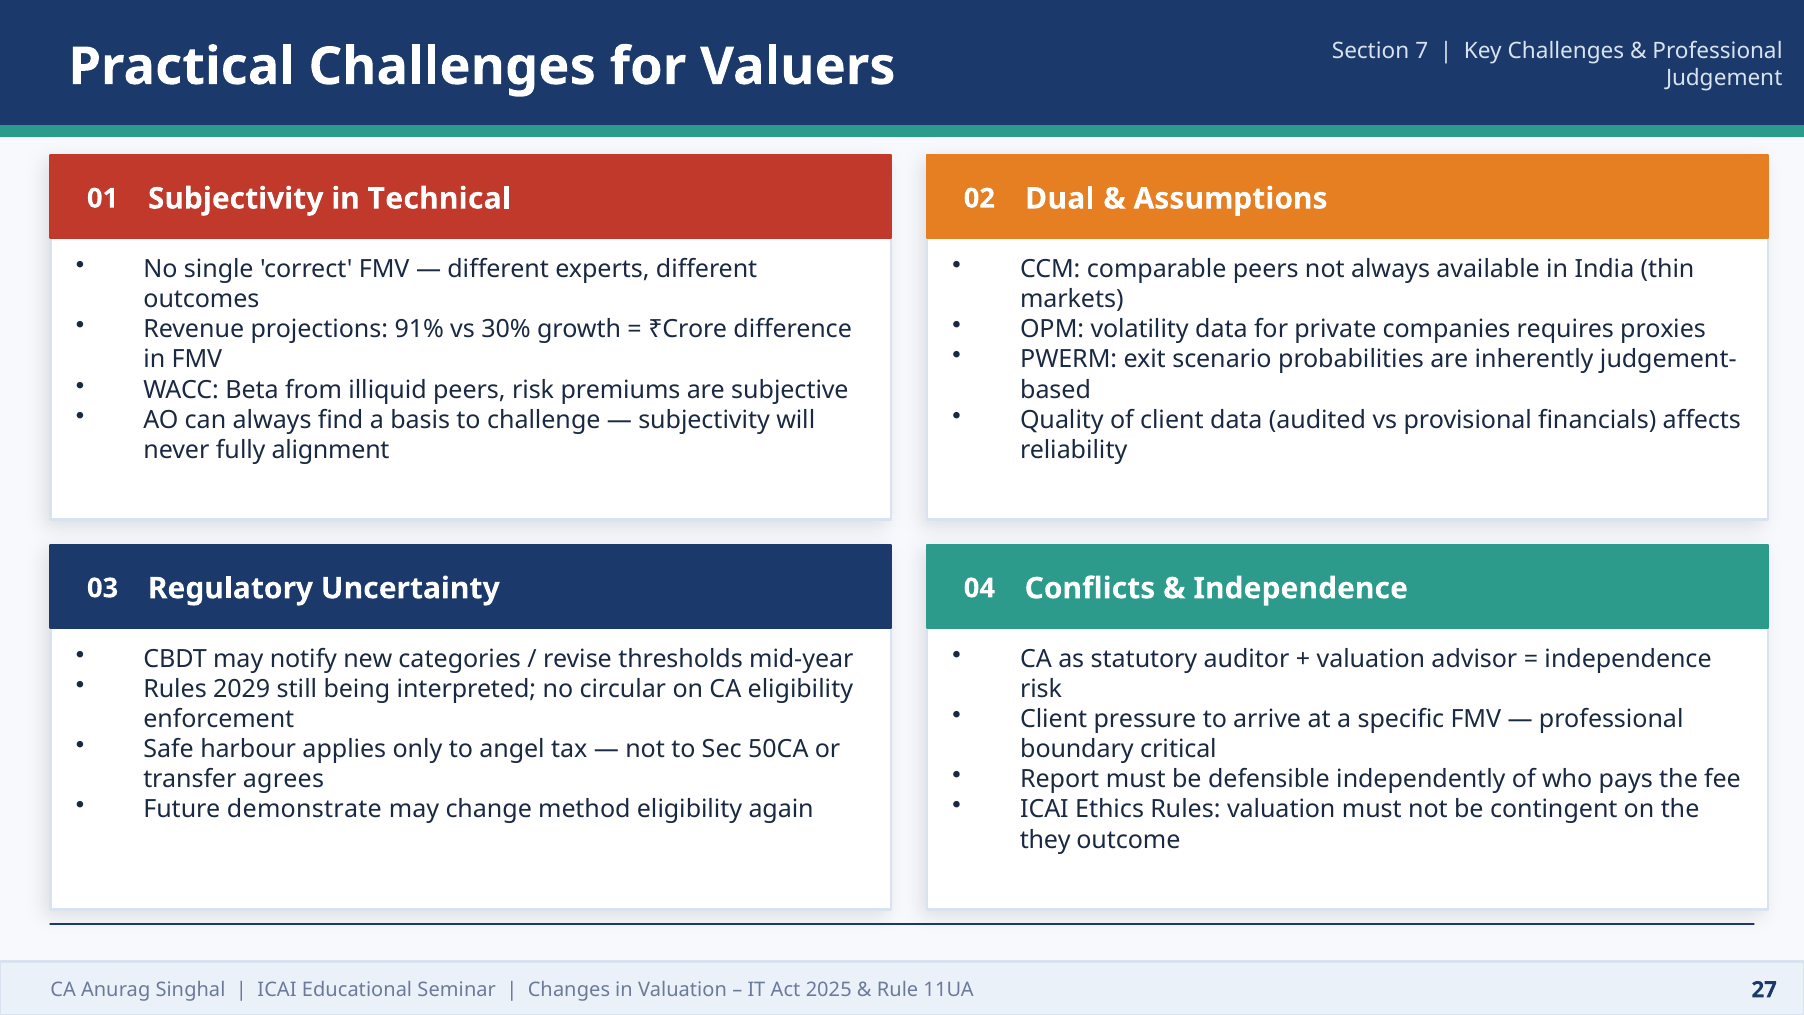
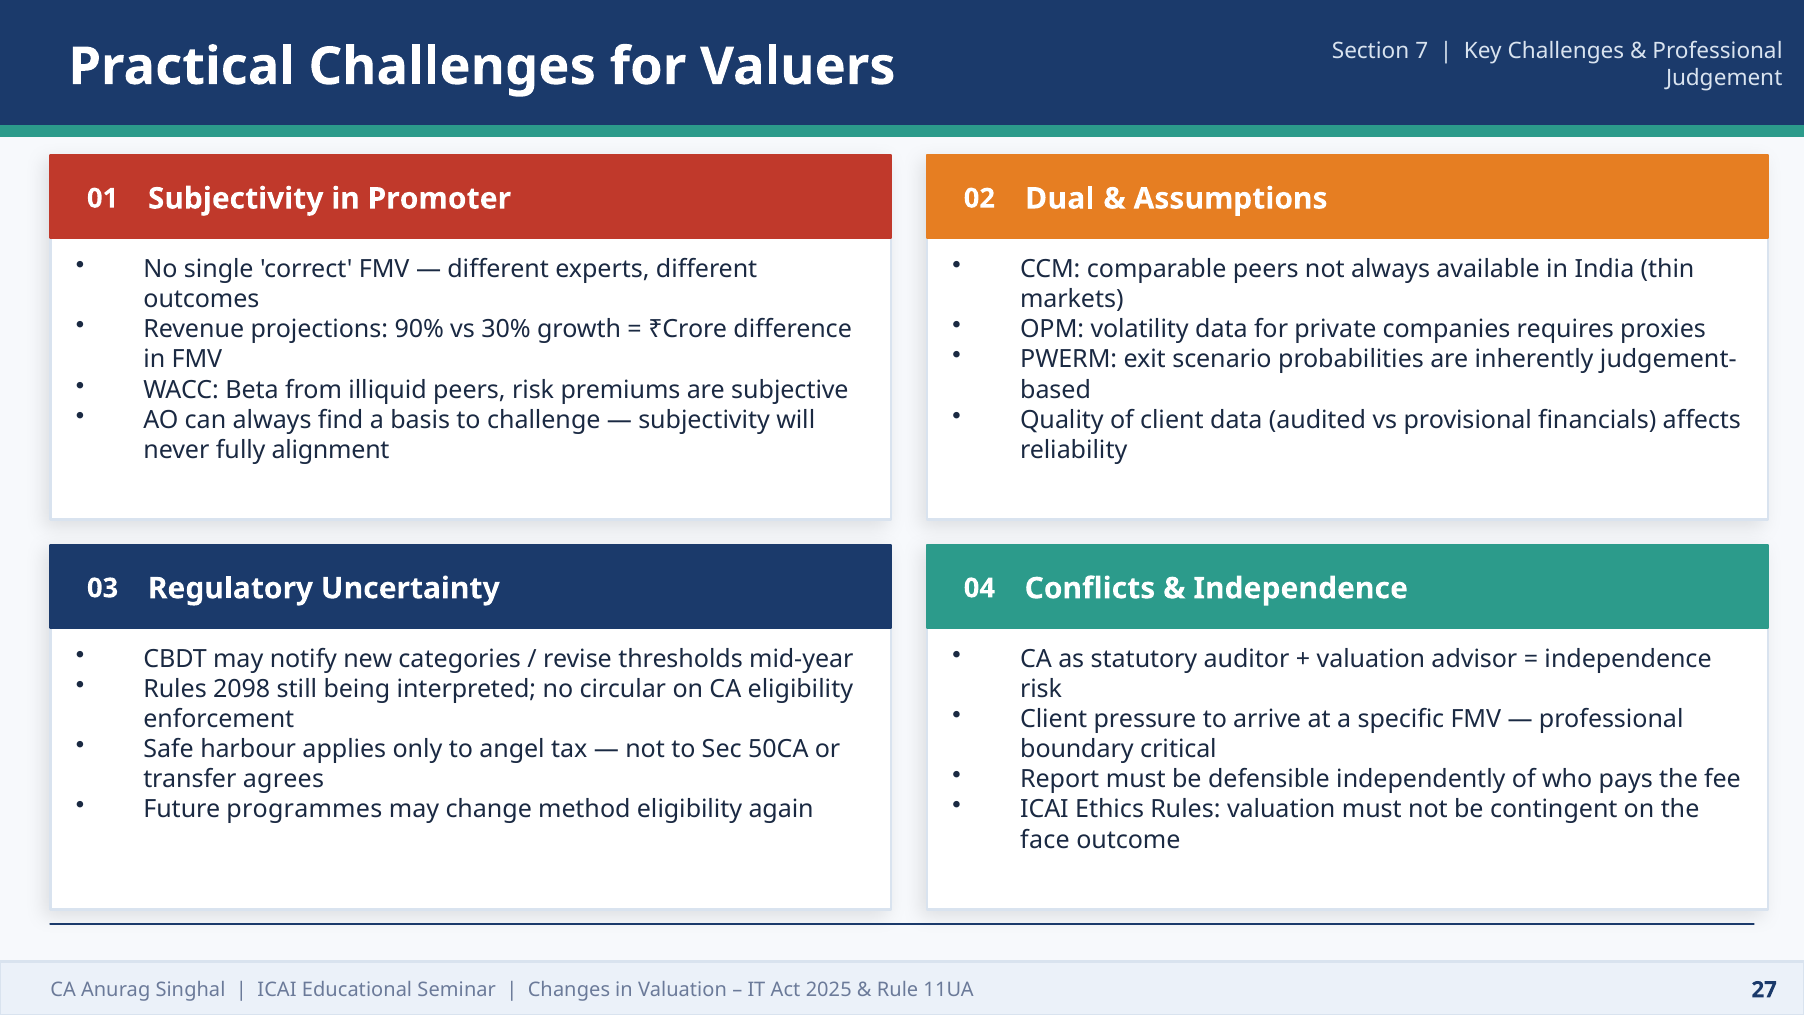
Technical: Technical -> Promoter (439, 199)
91%: 91% -> 90% (419, 330)
2029: 2029 -> 2098 (242, 689)
demonstrate: demonstrate -> programmes (304, 809)
they: they -> face (1045, 840)
